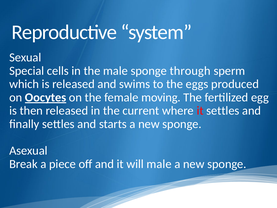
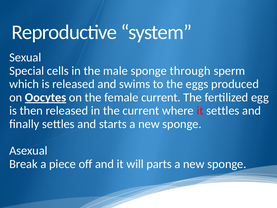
female moving: moving -> current (161, 97)
will male: male -> parts (159, 164)
